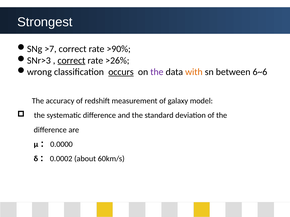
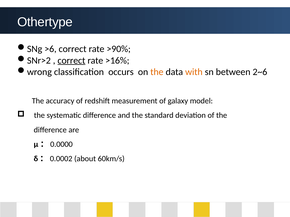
Strongest: Strongest -> Othertype (45, 22)
>7: >7 -> >6 (50, 49)
SNr>3: SNr>3 -> SNr>2 (39, 61)
>26%: >26% -> >16% (117, 61)
occurs underline: present -> none (121, 72)
the colour: purple -> orange (157, 72)
6~6: 6~6 -> 2~6 (260, 72)
